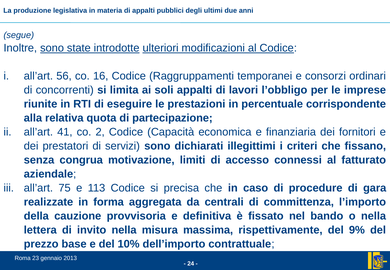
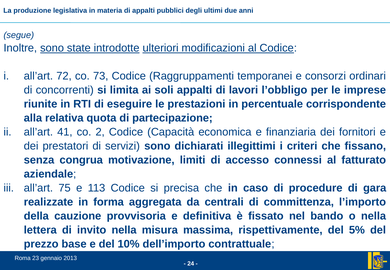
56: 56 -> 72 (64, 76)
16: 16 -> 73 (101, 76)
9%: 9% -> 5% (357, 230)
